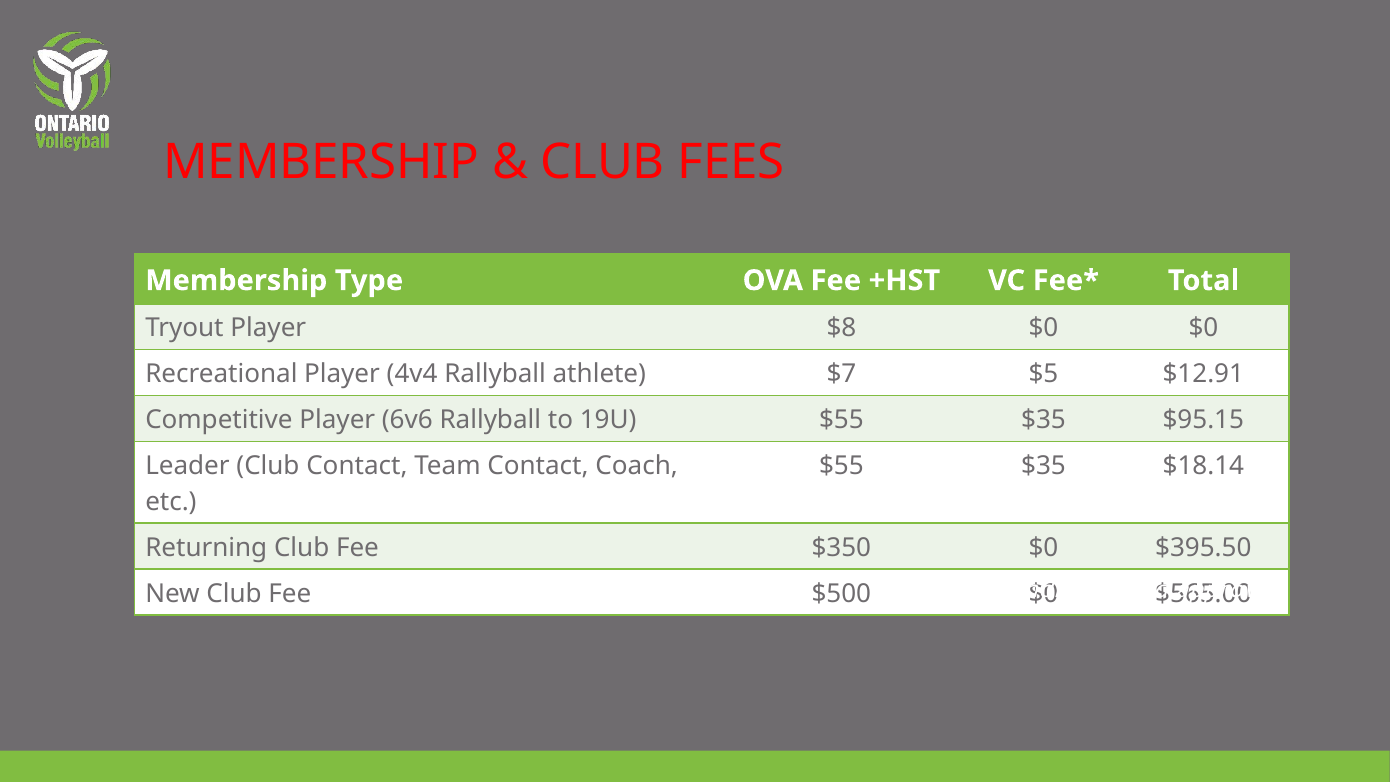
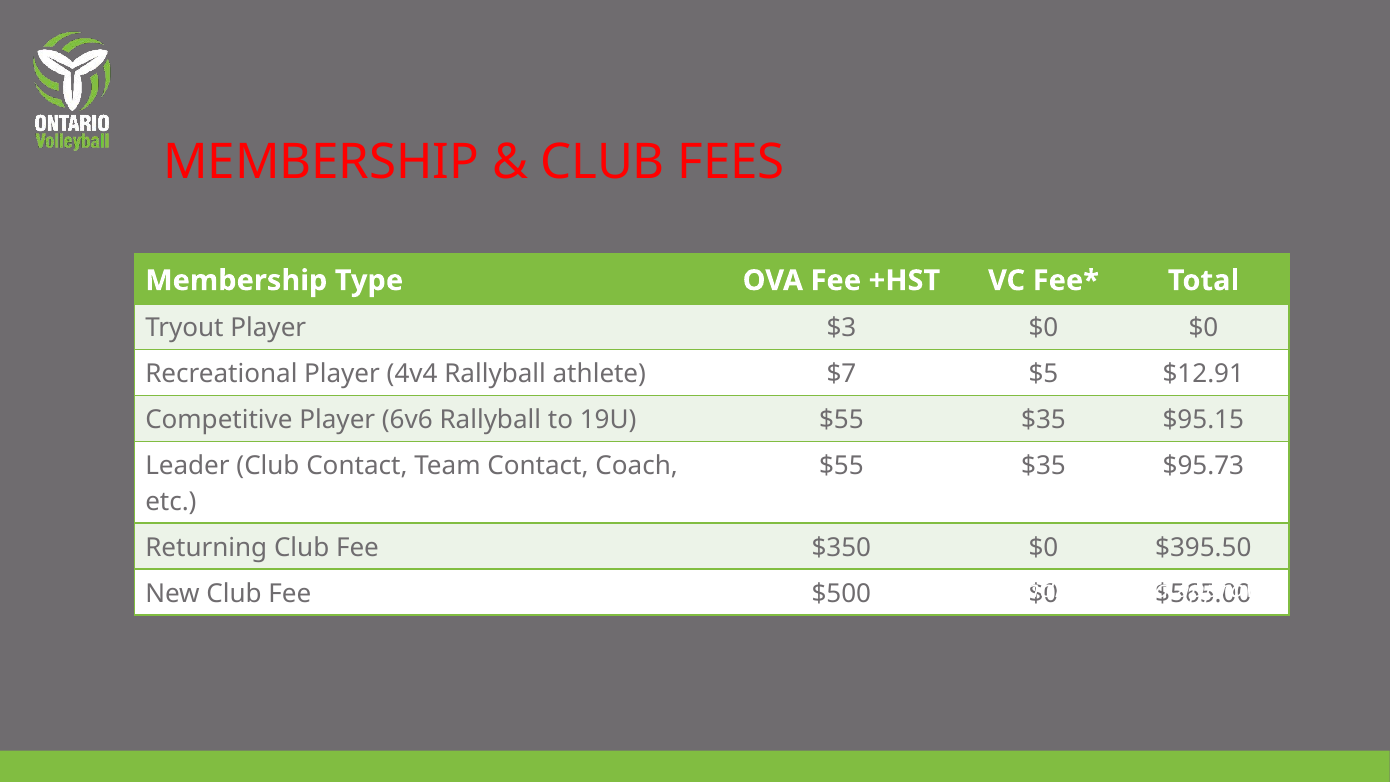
$8: $8 -> $3 (841, 328)
$18.14: $18.14 -> $95.73 (1203, 466)
